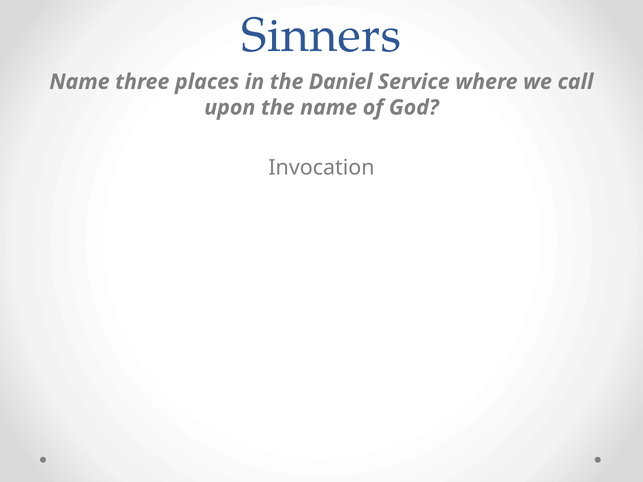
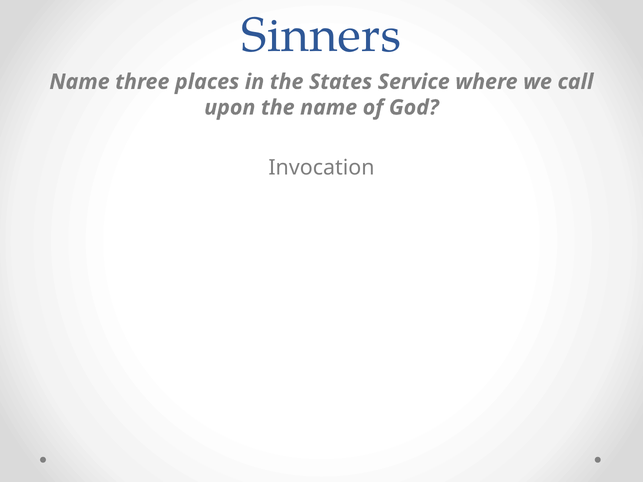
Daniel: Daniel -> States (341, 82)
